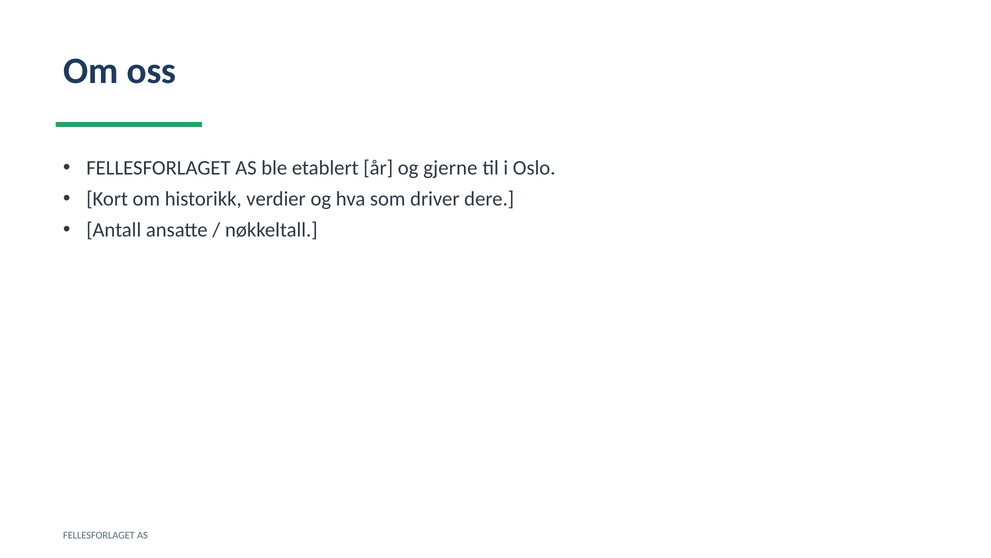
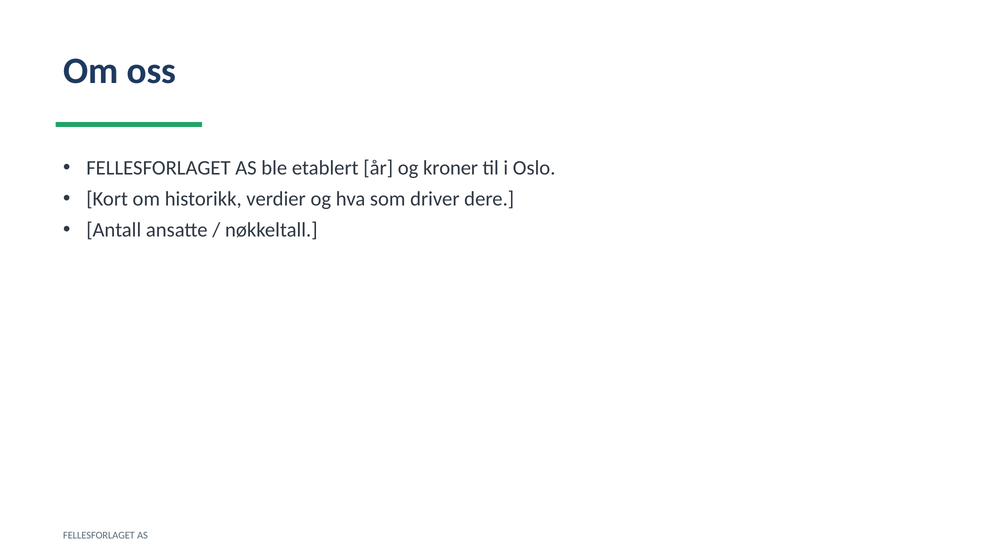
gjerne: gjerne -> kroner (451, 168)
